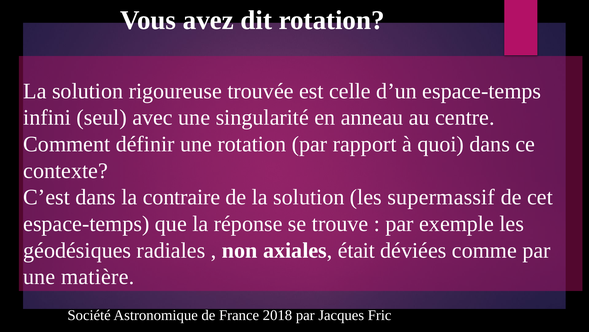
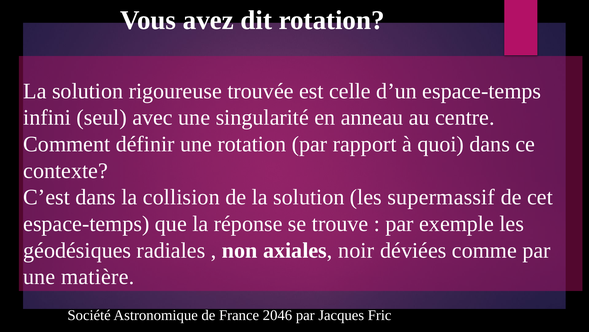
contraire: contraire -> collision (181, 197)
était: était -> noir (356, 250)
2018: 2018 -> 2046 (277, 315)
